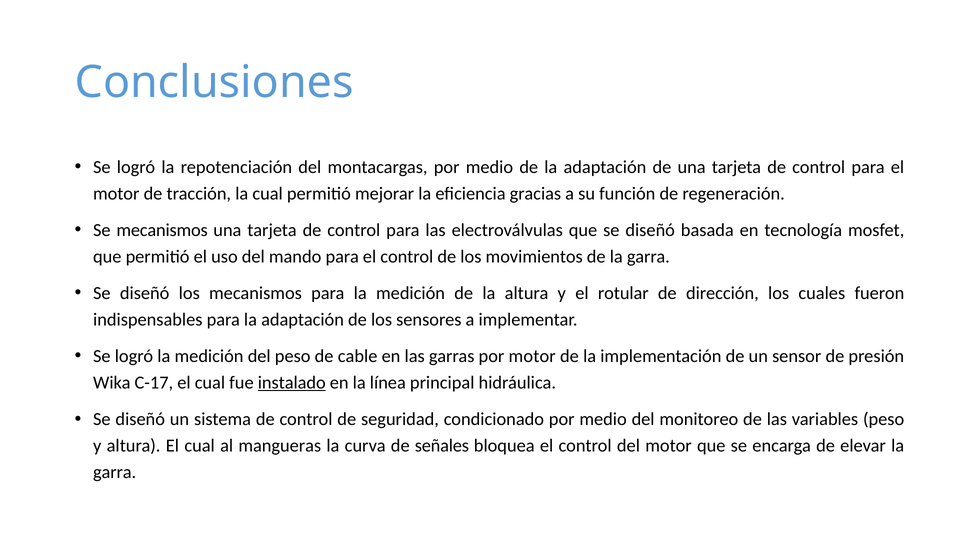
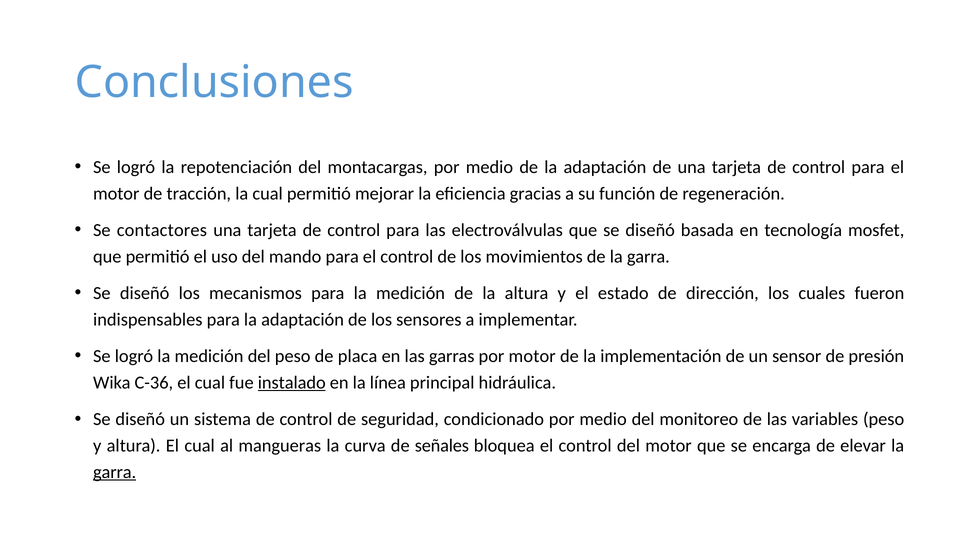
Se mecanismos: mecanismos -> contactores (162, 230)
rotular: rotular -> estado (623, 293)
cable: cable -> placa (358, 356)
C-17: C-17 -> C-36 (154, 383)
garra underline: none -> present (115, 472)
